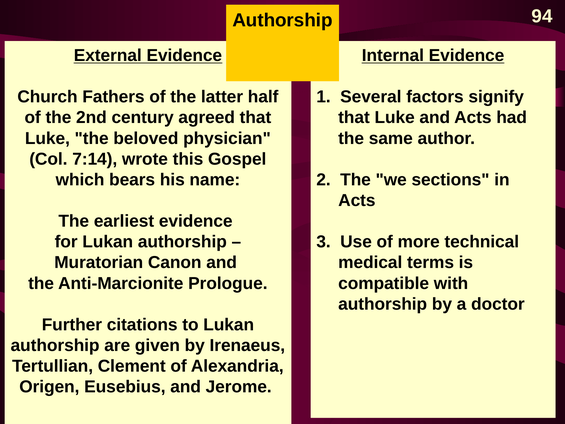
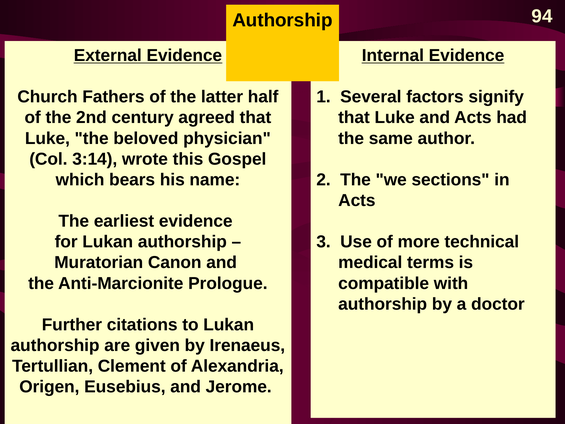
7:14: 7:14 -> 3:14 (95, 159)
